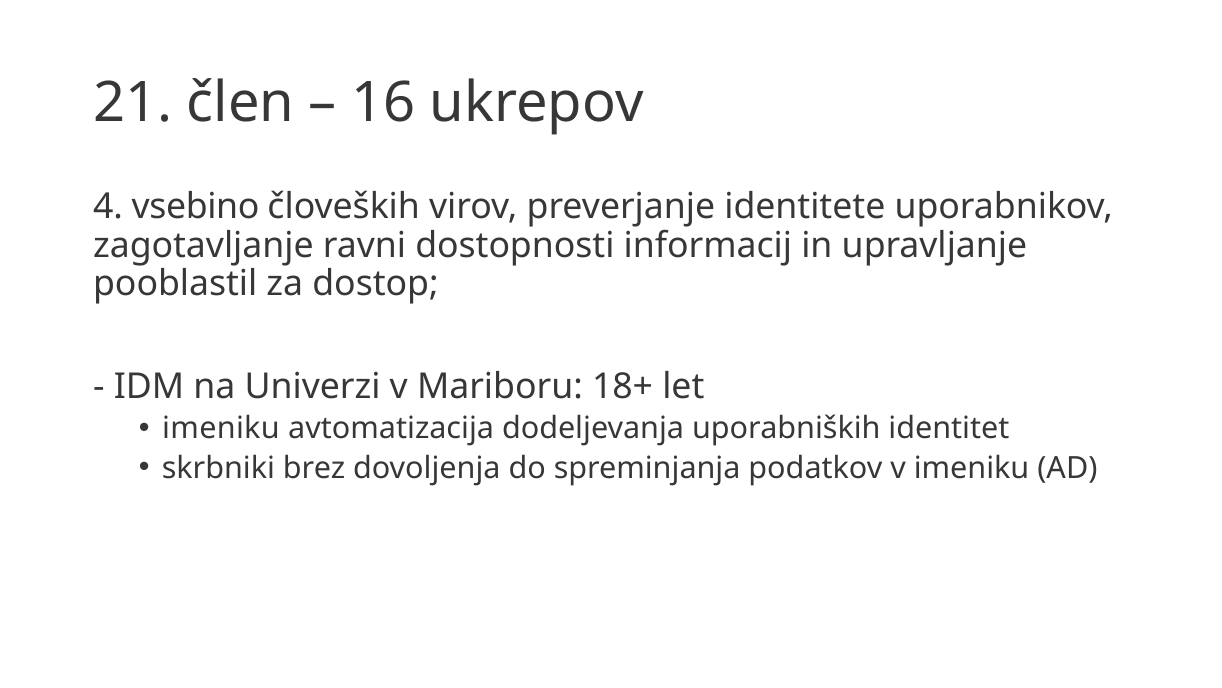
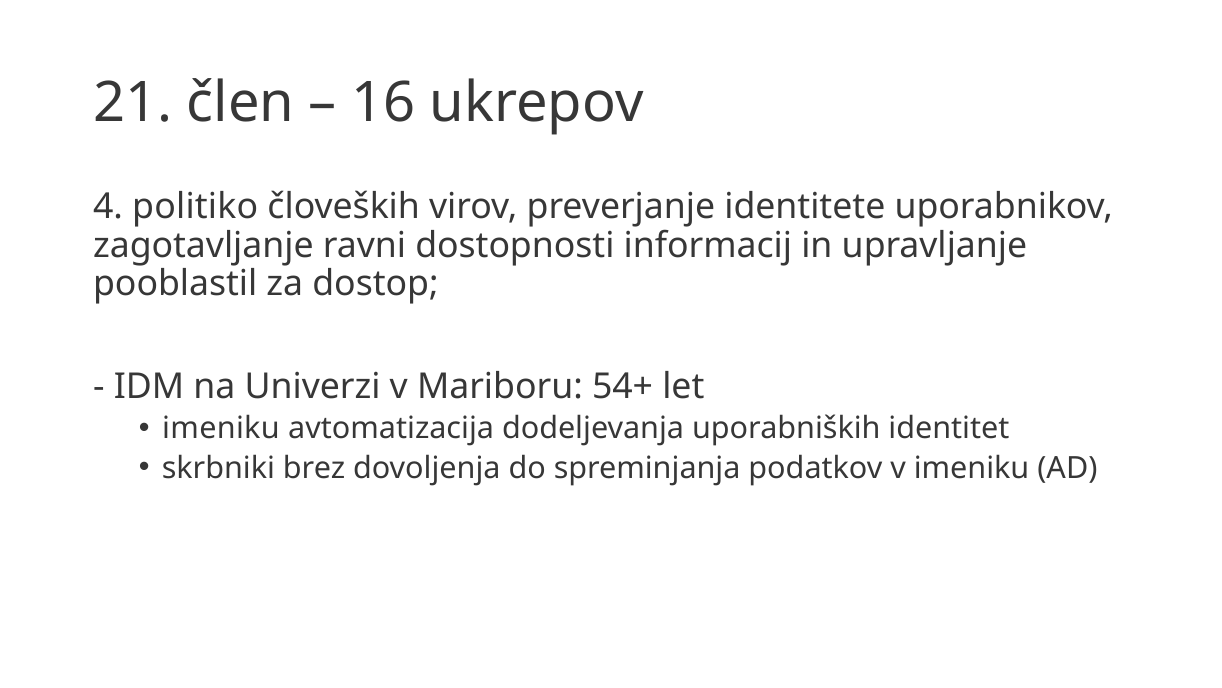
vsebino: vsebino -> politiko (195, 207)
18+: 18+ -> 54+ (623, 386)
